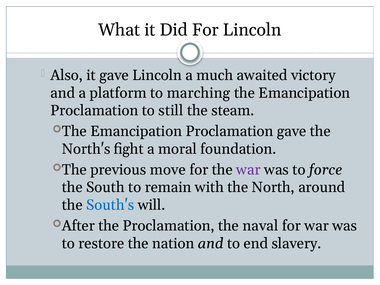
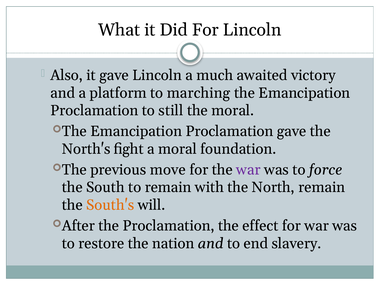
the steam: steam -> moral (233, 111)
North around: around -> remain (322, 187)
South's colour: blue -> orange (110, 205)
naval: naval -> effect (260, 226)
